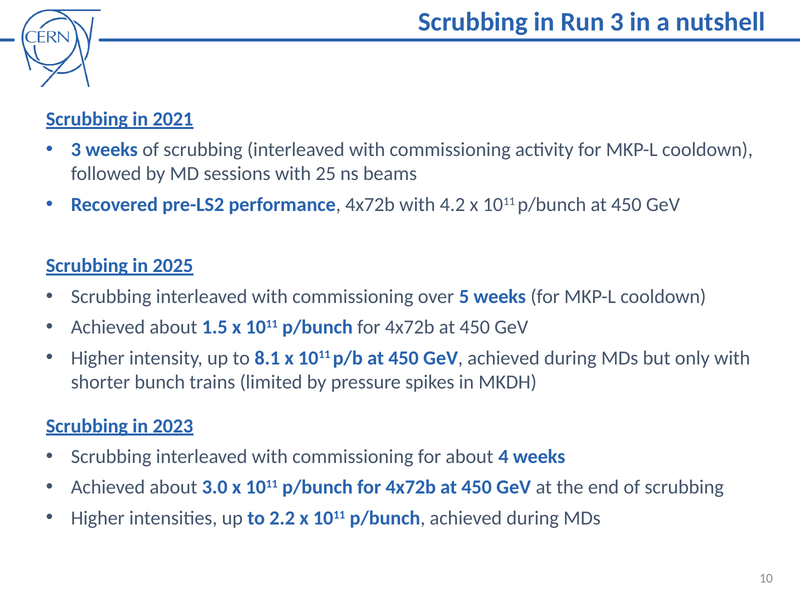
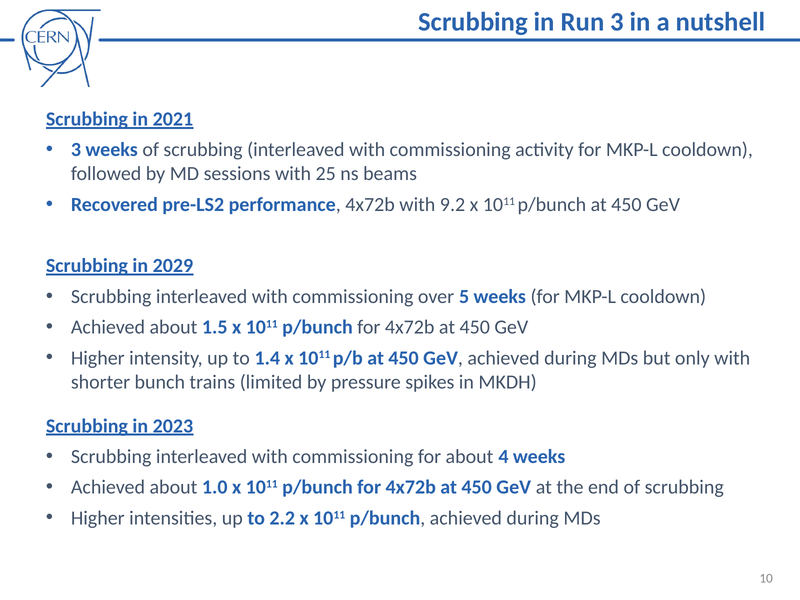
4.2: 4.2 -> 9.2 (453, 205)
2025: 2025 -> 2029 (173, 266)
8.1: 8.1 -> 1.4 (267, 358)
3.0: 3.0 -> 1.0 (215, 487)
